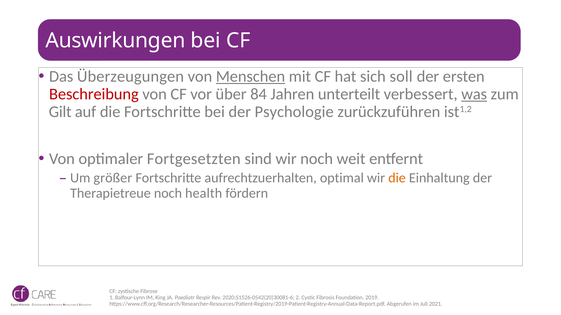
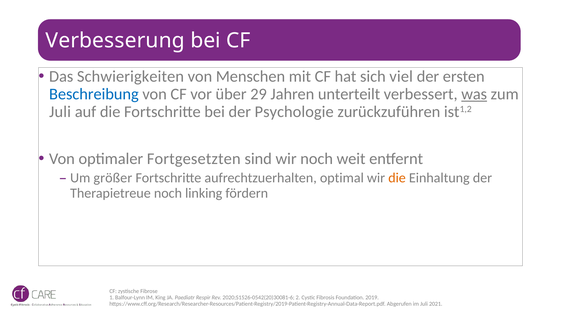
Auswirkungen: Auswirkungen -> Verbesserung (115, 41)
Überzeugungen: Überzeugungen -> Schwierigkeiten (130, 77)
Menschen underline: present -> none (250, 77)
soll: soll -> viel (401, 77)
Beschreibung colour: red -> blue (94, 94)
84: 84 -> 29 (259, 94)
Gilt: Gilt -> Juli (60, 112)
health: health -> linking (204, 193)
